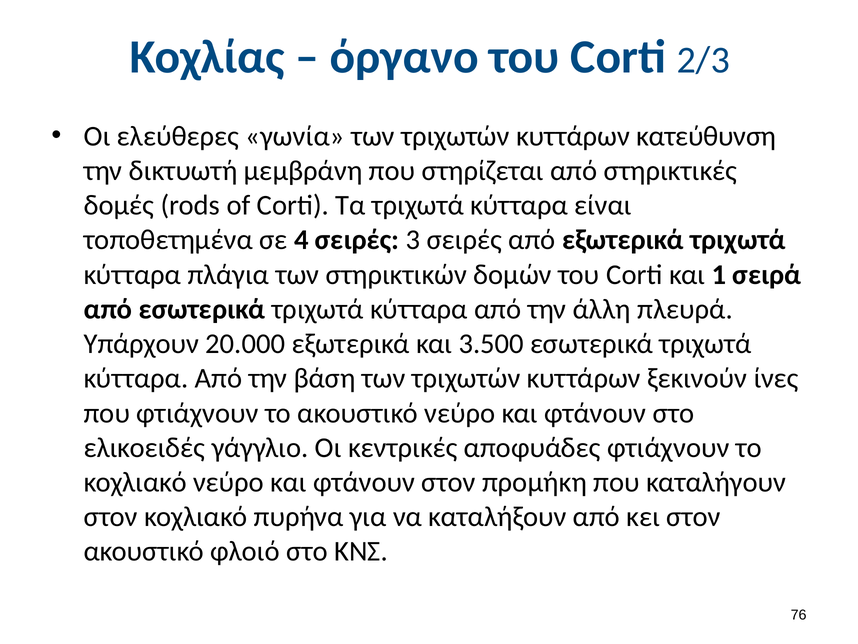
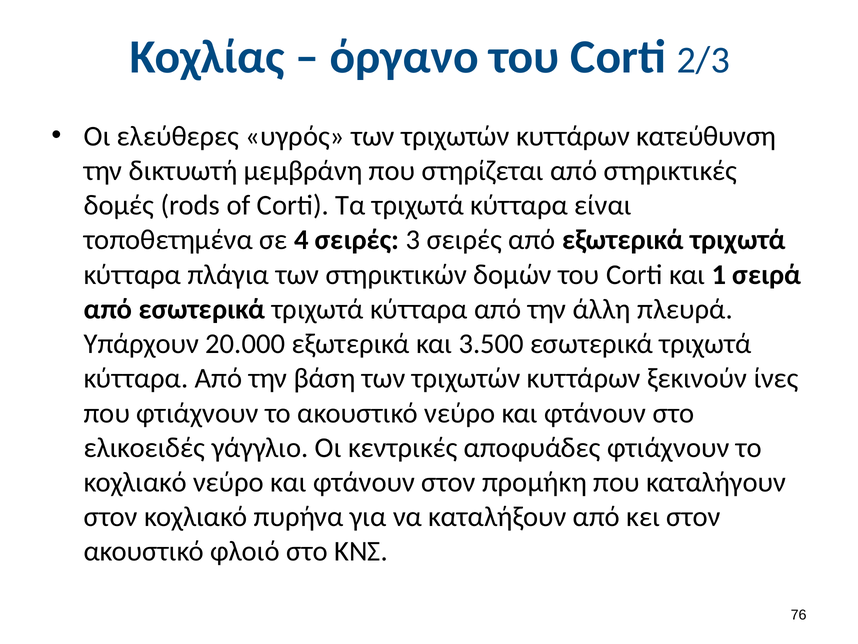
γωνία: γωνία -> υγρός (295, 136)
